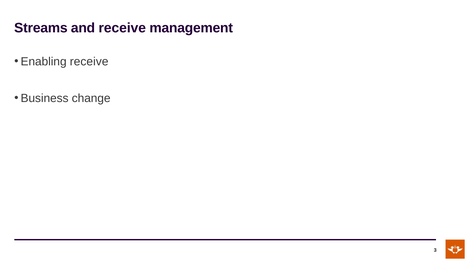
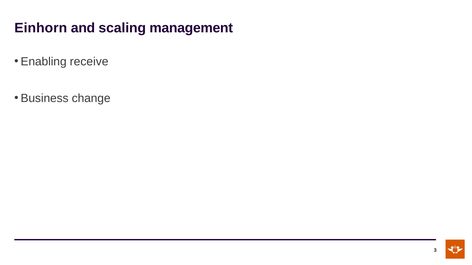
Streams: Streams -> Einhorn (41, 28)
and receive: receive -> scaling (122, 28)
